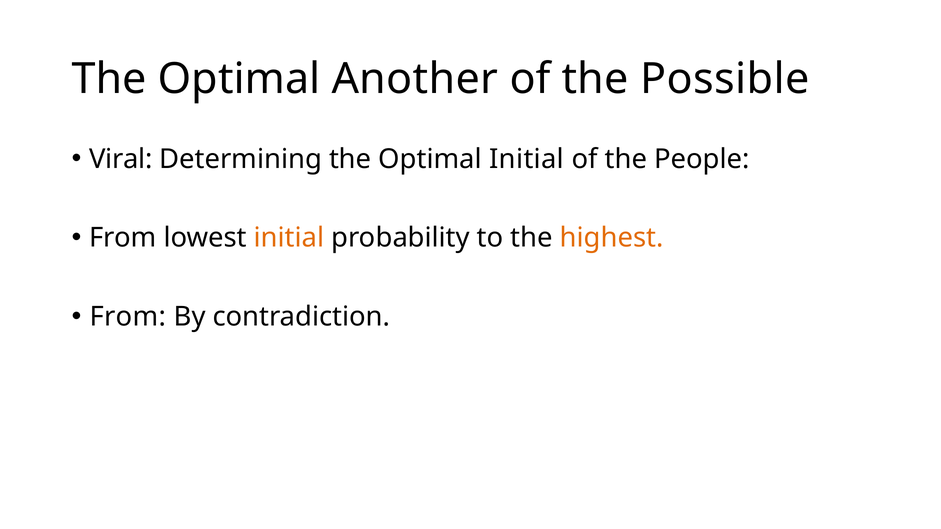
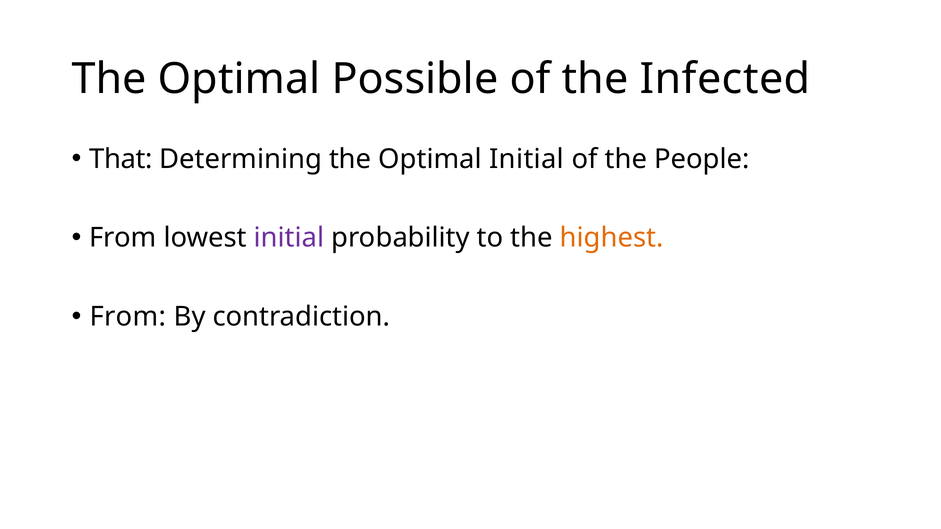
Another: Another -> Possible (415, 79)
Possible: Possible -> Infected (725, 79)
Viral: Viral -> That (121, 159)
initial colour: orange -> purple (289, 238)
